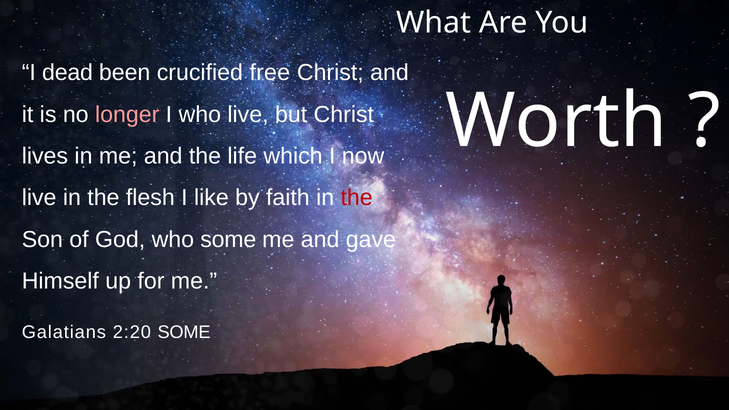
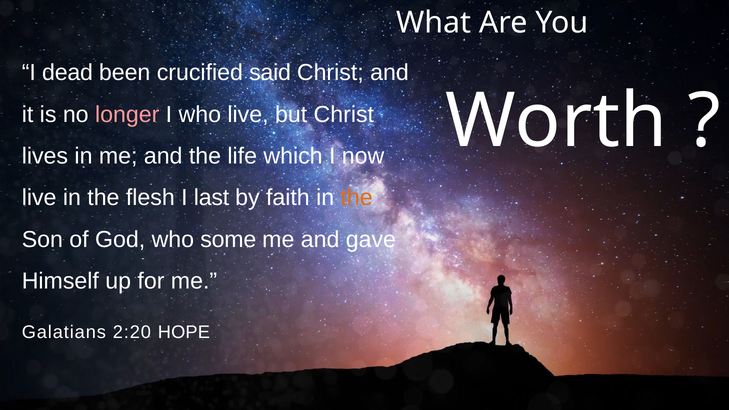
free: free -> said (270, 73)
like: like -> last (212, 198)
the colour: red -> orange (357, 198)
2:20 SOME: SOME -> HOPE (184, 332)
